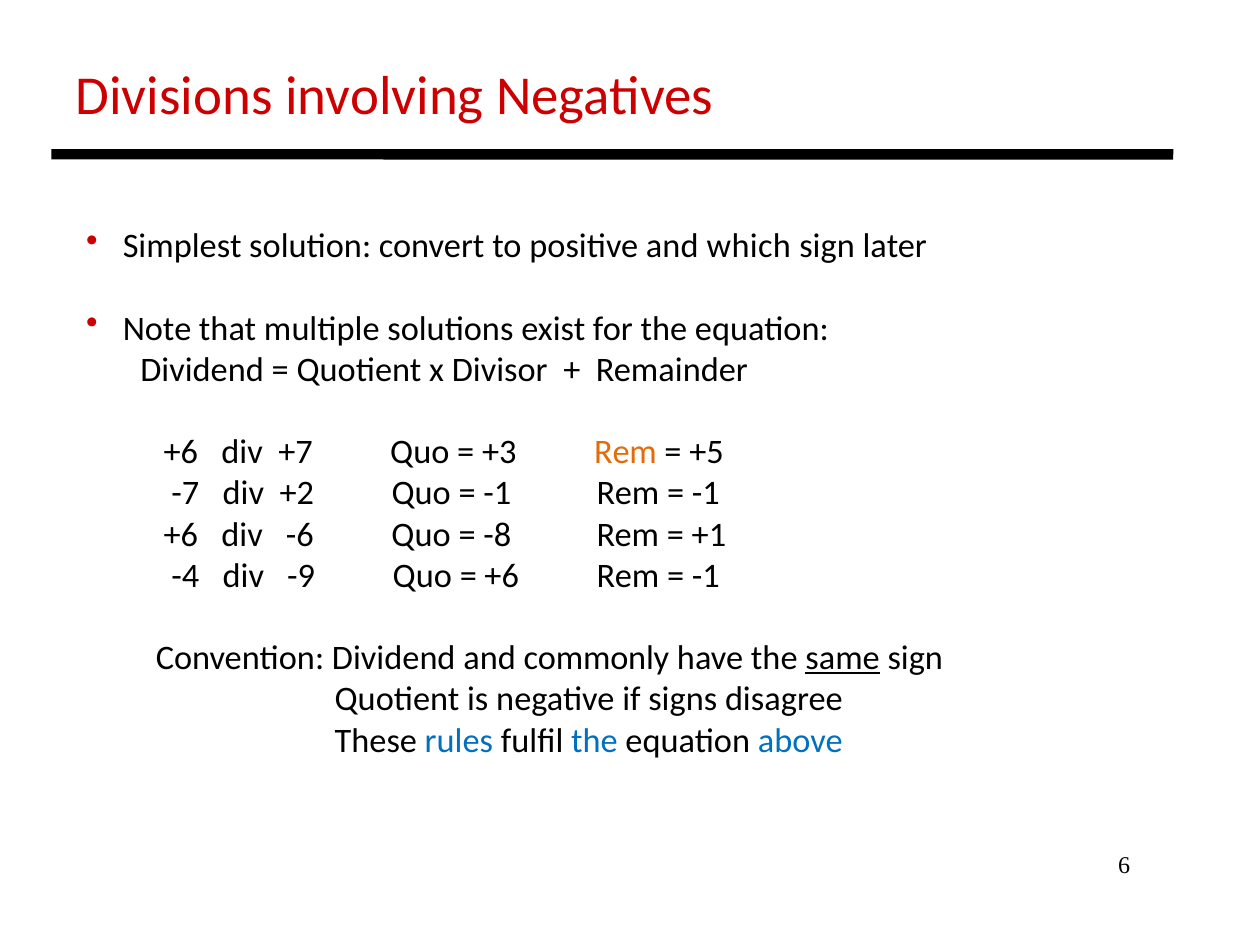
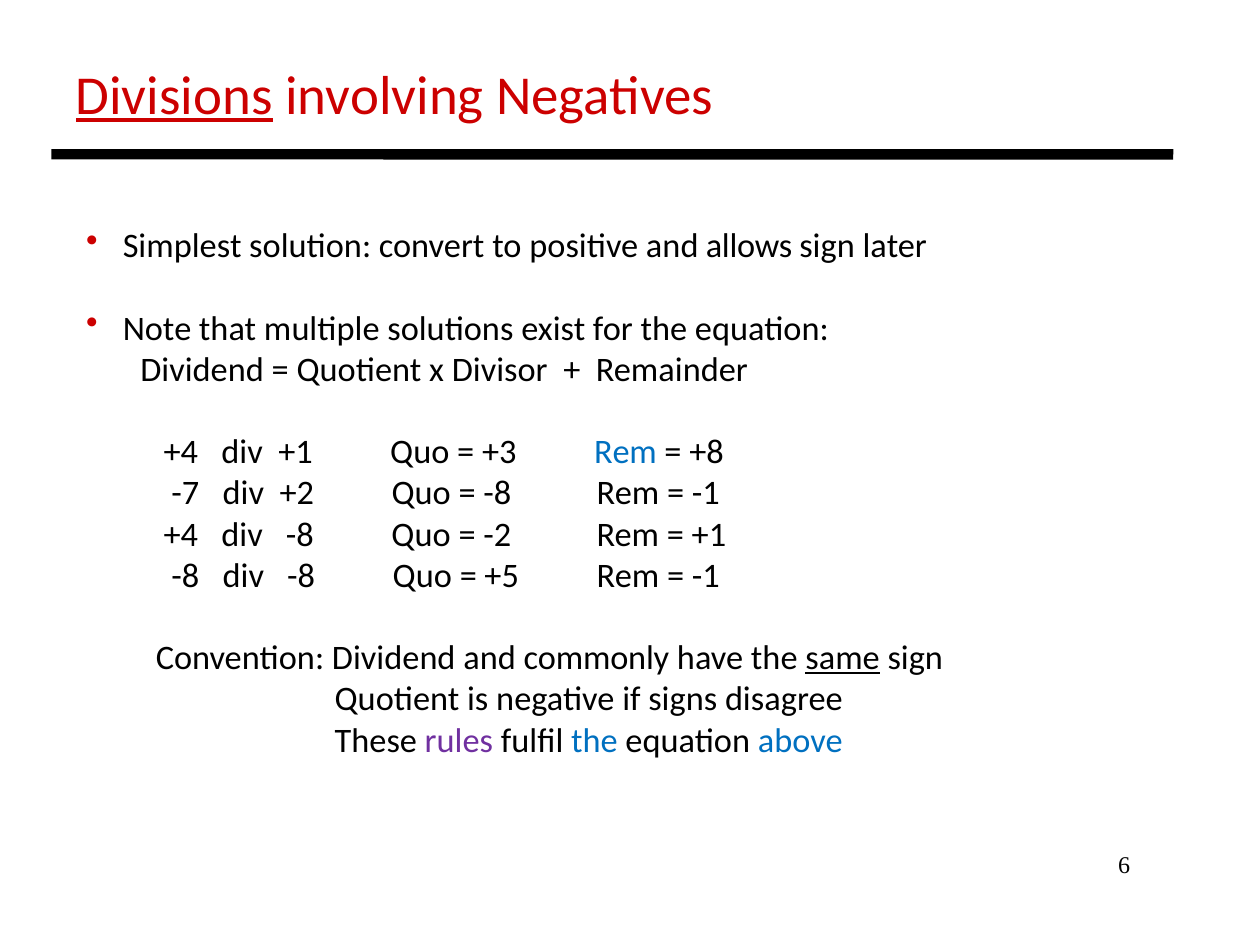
Divisions underline: none -> present (174, 96)
which: which -> allows (749, 247)
+6: +6 -> +4 (181, 453)
div +7: +7 -> +1 (296, 453)
Rem colour: orange -> blue (625, 453)
+5: +5 -> +8 (707, 453)
-1: -1 -> -8 (497, 494)
+6: +6 -> +4 (181, 535)
-6: -6 -> -8 (300, 535)
-8: -8 -> -2 (497, 535)
-4: -4 -> -8 (185, 576)
-9: -9 -> -8 (301, 576)
+6: +6 -> +5 (502, 576)
rules colour: blue -> purple (459, 741)
